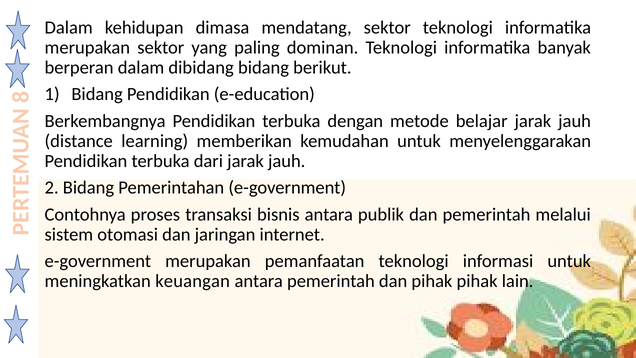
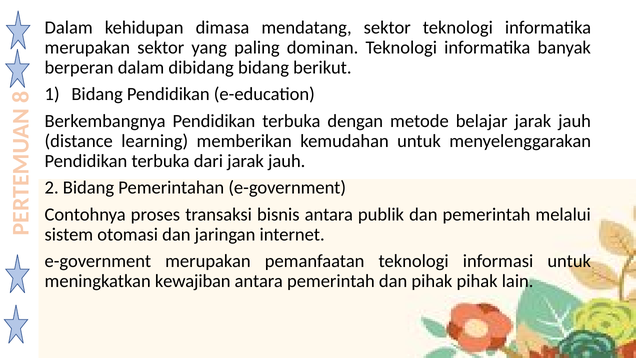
keuangan: keuangan -> kewajiban (193, 281)
